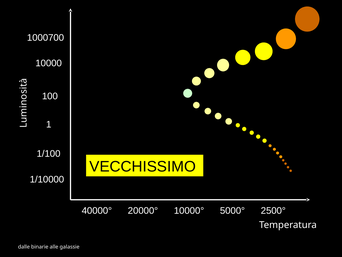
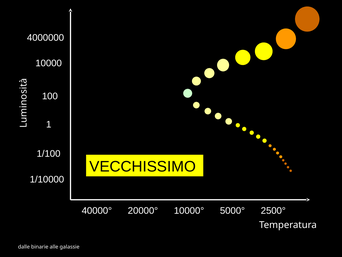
1000700: 1000700 -> 4000000 (45, 38)
